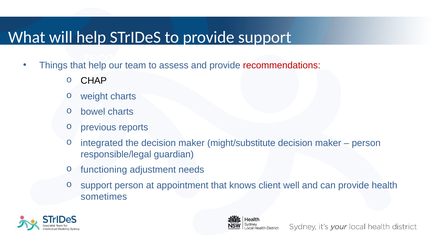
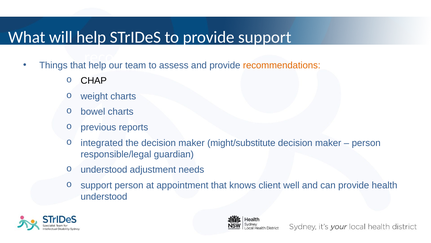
recommendations colour: red -> orange (282, 65)
functioning: functioning -> understood (104, 169)
sometimes: sometimes -> understood (104, 196)
